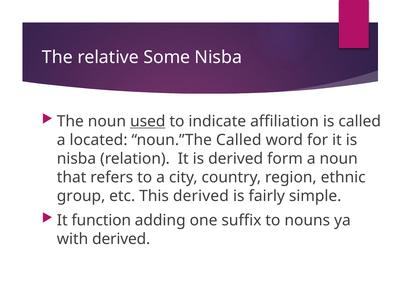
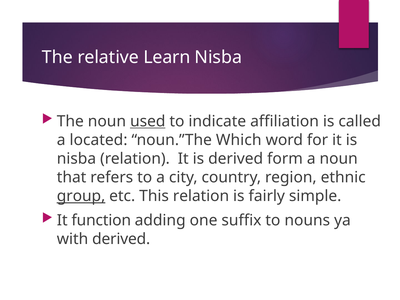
Some: Some -> Learn (167, 57)
noun.”The Called: Called -> Which (239, 140)
group underline: none -> present (81, 196)
This derived: derived -> relation (201, 196)
